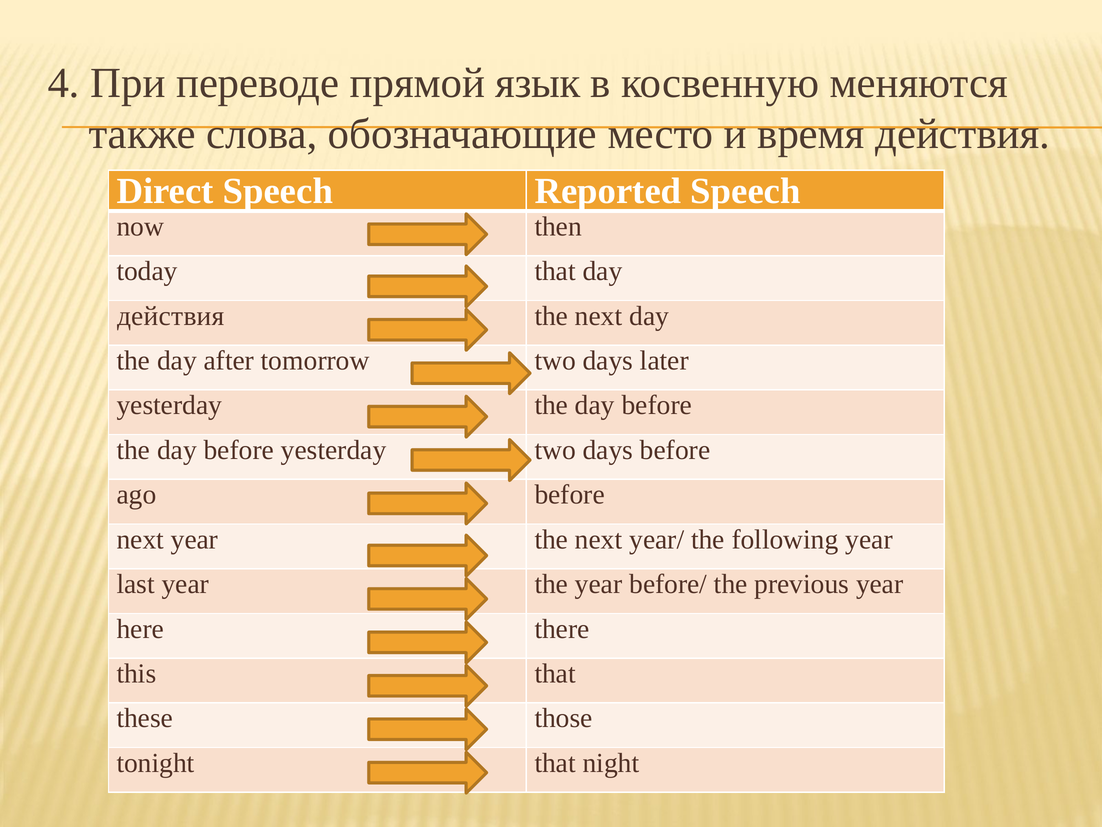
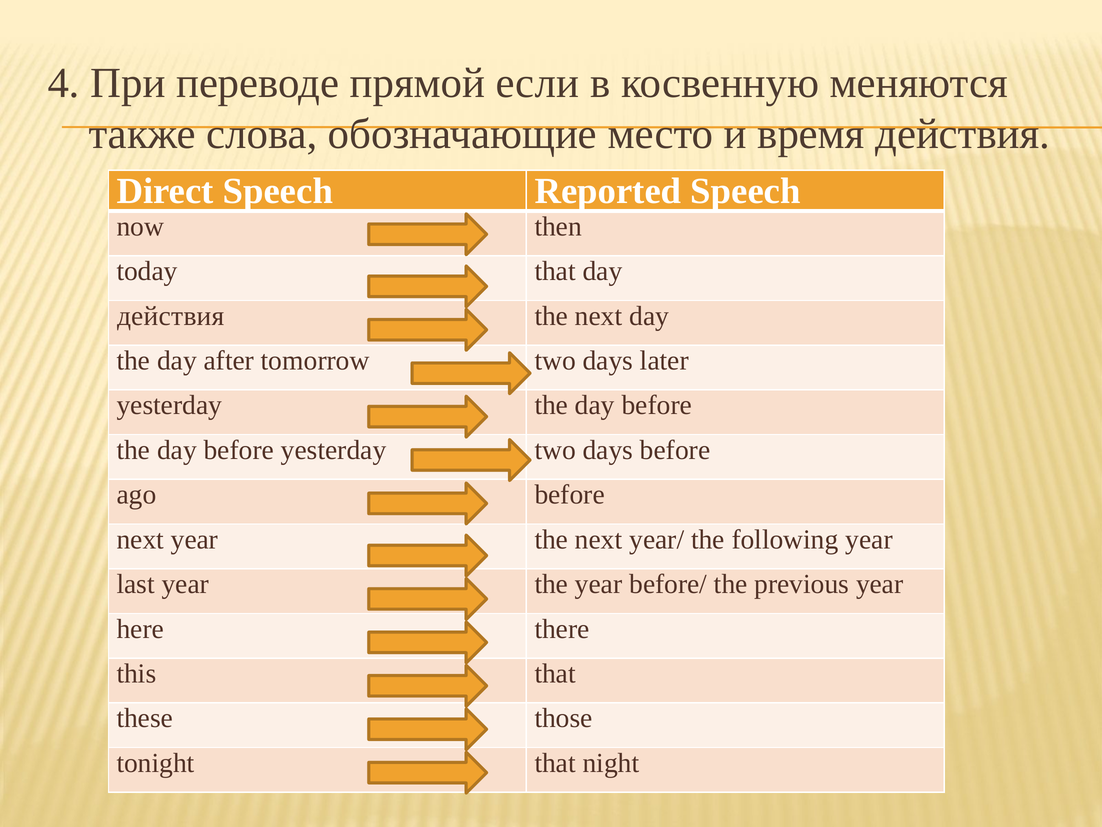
язык: язык -> если (538, 83)
